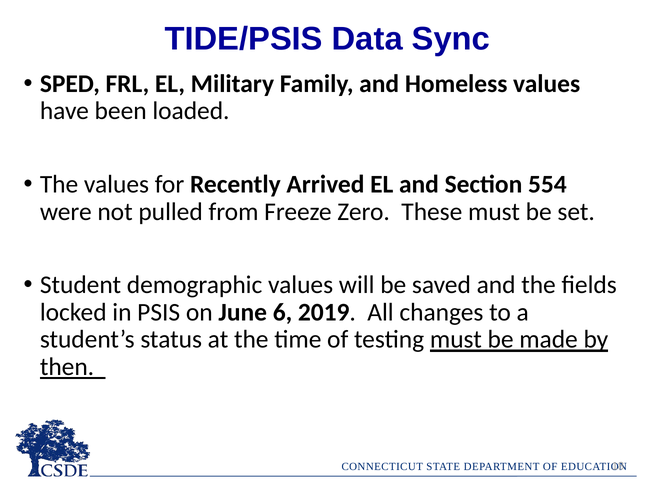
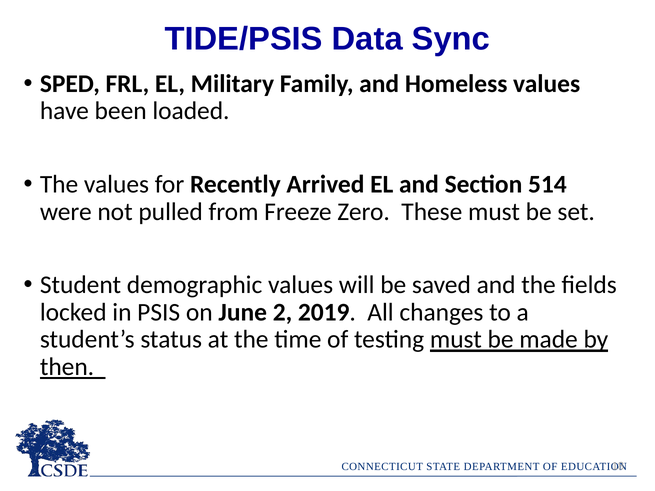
554: 554 -> 514 (547, 184)
6: 6 -> 2 (282, 312)
